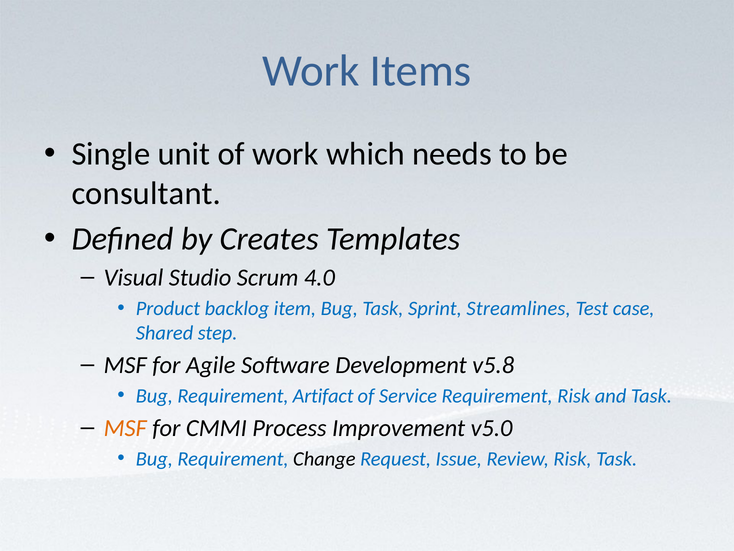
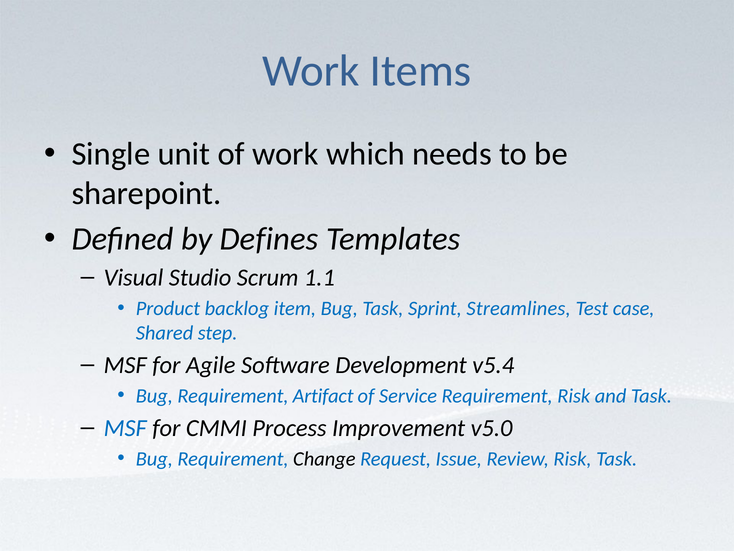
consultant: consultant -> sharepoint (147, 193)
Creates: Creates -> Defines (269, 239)
4.0: 4.0 -> 1.1 (319, 277)
v5.8: v5.8 -> v5.4 (493, 365)
MSF colour: orange -> blue (125, 428)
